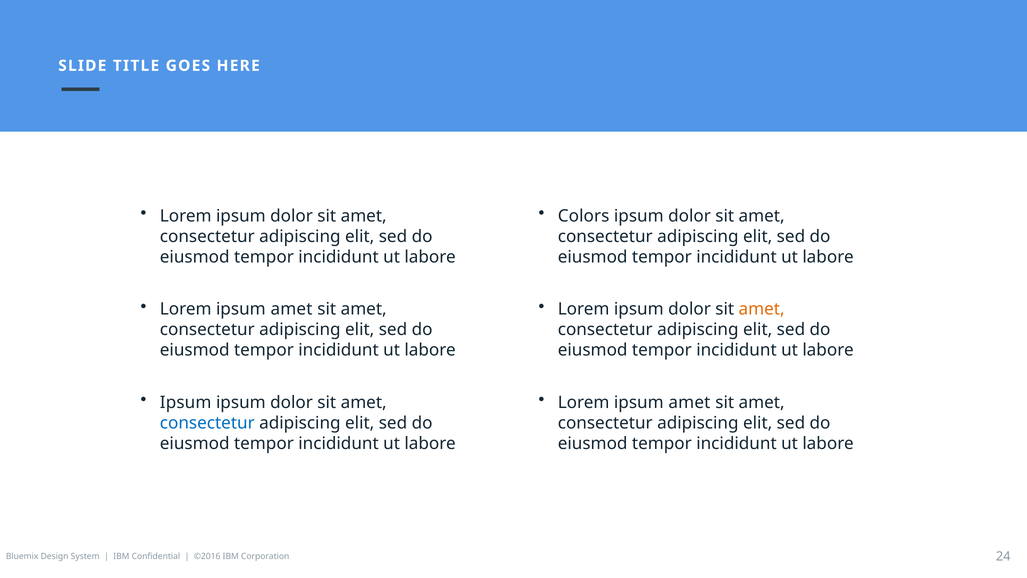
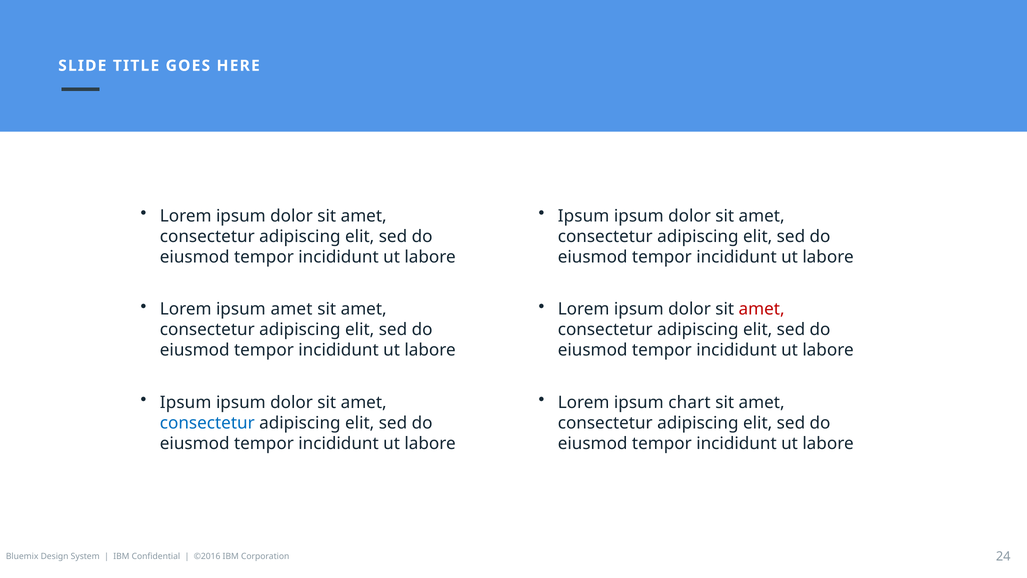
Colors: Colors -> Ipsum (584, 216)
amet colour: orange -> red (762, 309)
amet: amet -> chart (689, 402)
